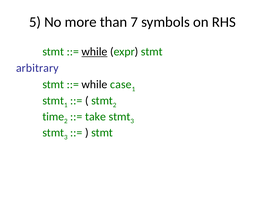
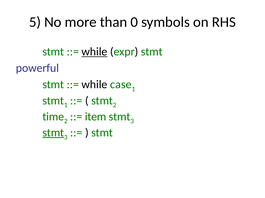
7: 7 -> 0 (134, 22)
arbitrary: arbitrary -> powerful (37, 68)
take: take -> item (96, 117)
stmt underline: none -> present (53, 133)
